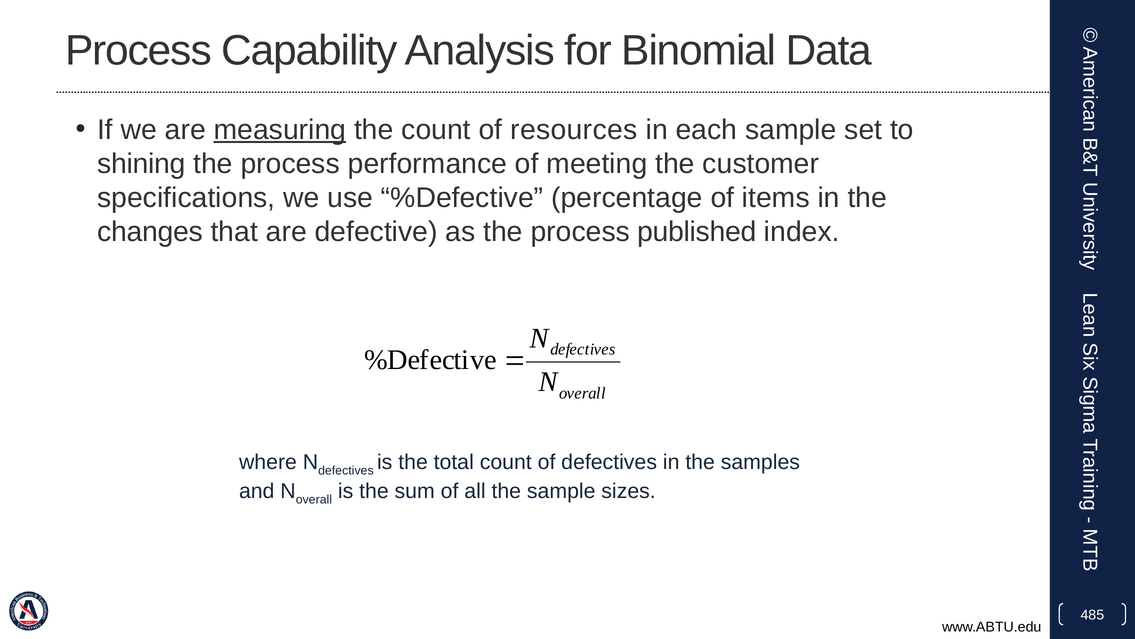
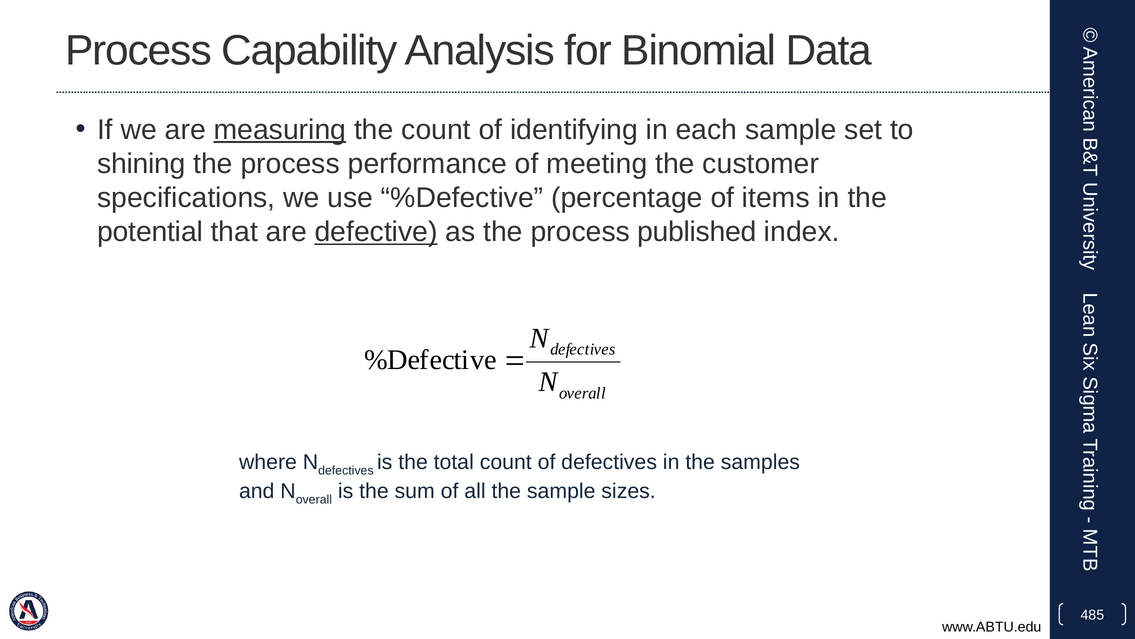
resources: resources -> identifying (574, 130)
changes: changes -> potential (150, 232)
defective underline: none -> present (376, 232)
